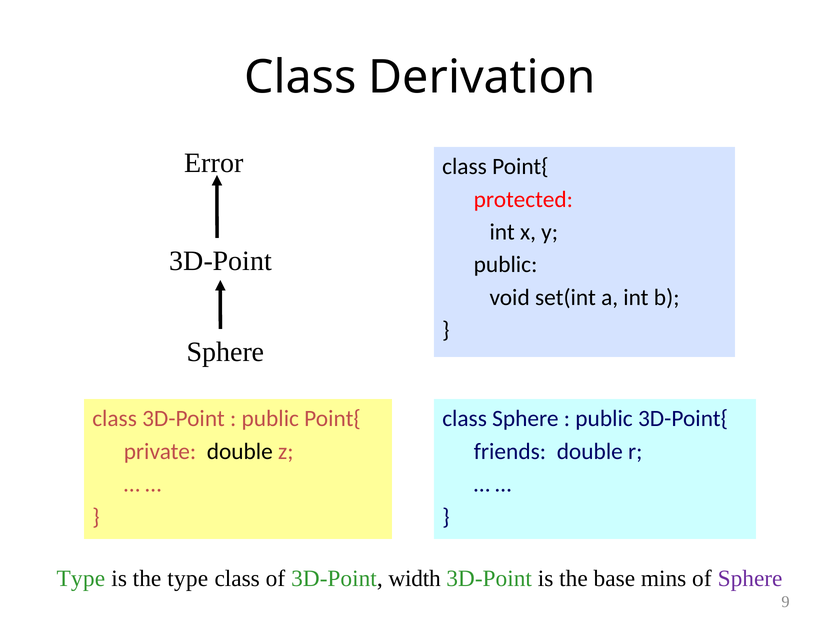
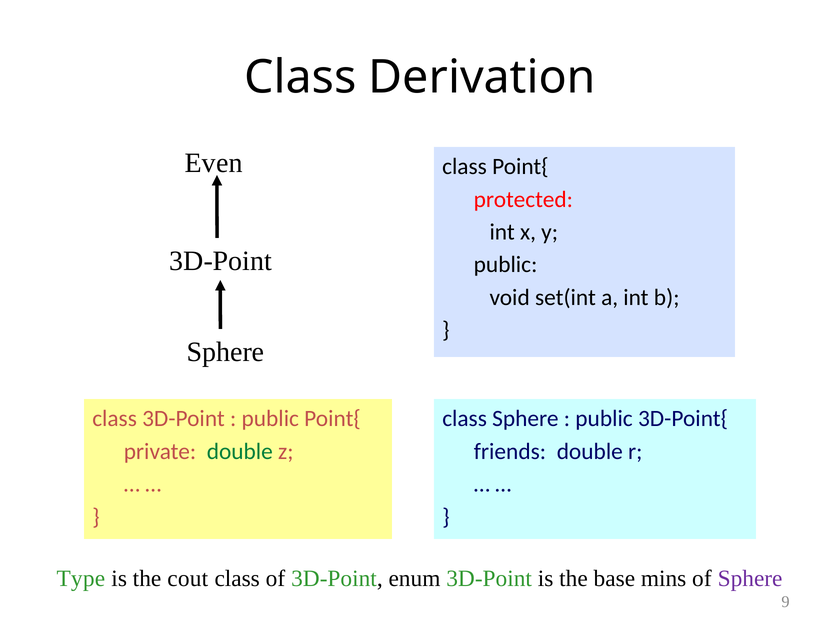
Error: Error -> Even (214, 163)
double colour: black -> green (240, 451)
the type: type -> cout (188, 578)
width: width -> enum (414, 578)
